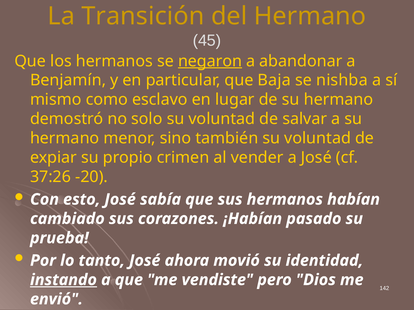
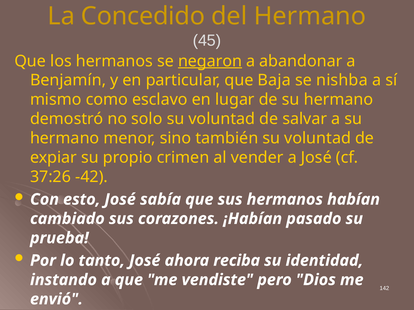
Transición: Transición -> Concedido (143, 16)
-20: -20 -> -42 (92, 177)
movió: movió -> reciba (237, 261)
instando underline: present -> none (63, 280)
